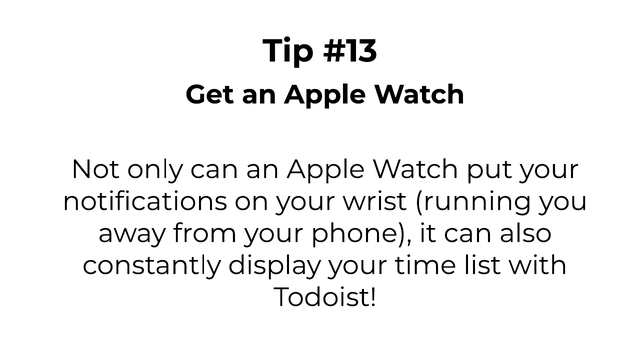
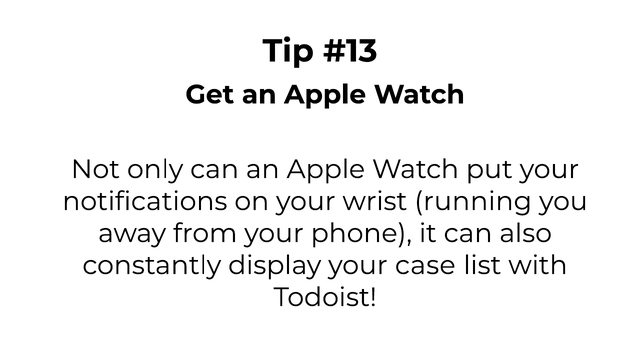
time: time -> case (425, 265)
